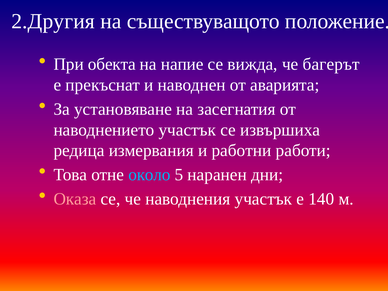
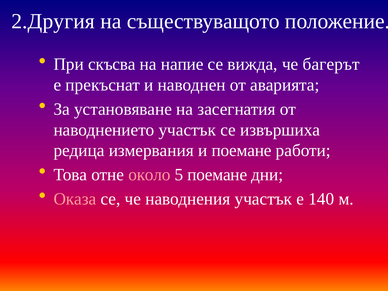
обекта: обекта -> скъсва (112, 64)
и работни: работни -> поемане (242, 151)
около colour: light blue -> pink (149, 175)
5 наранен: наранен -> поемане (217, 175)
